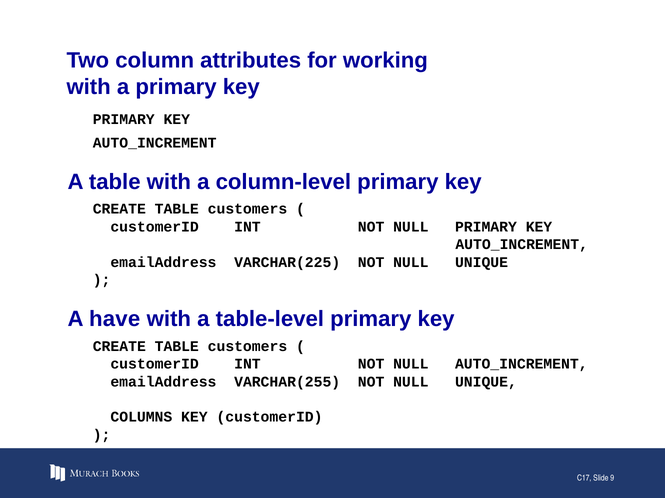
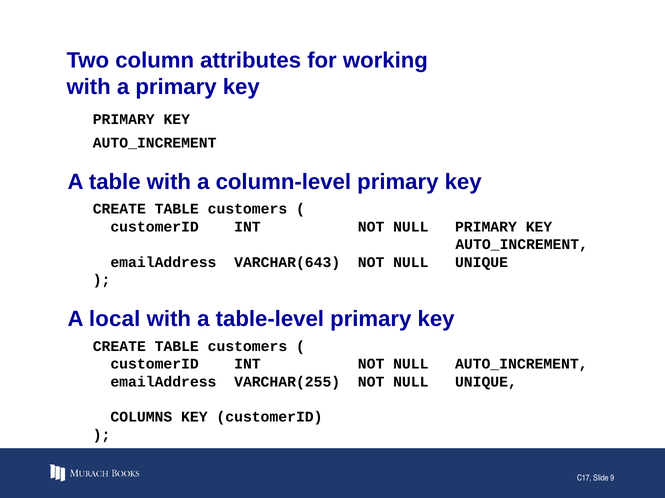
VARCHAR(225: VARCHAR(225 -> VARCHAR(643 (287, 263)
have: have -> local (115, 320)
